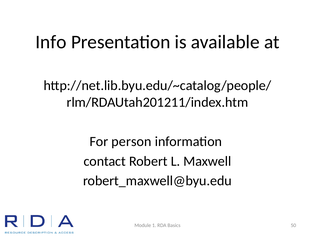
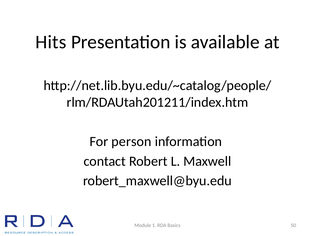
Info: Info -> Hits (51, 42)
